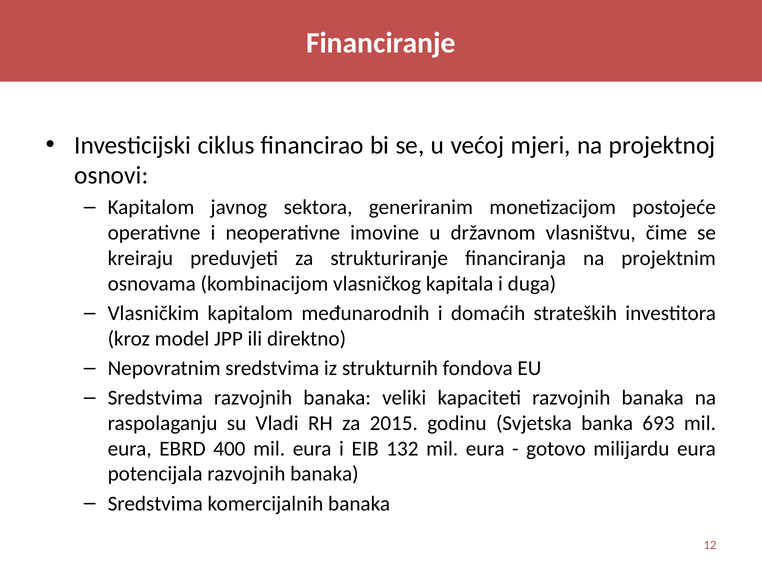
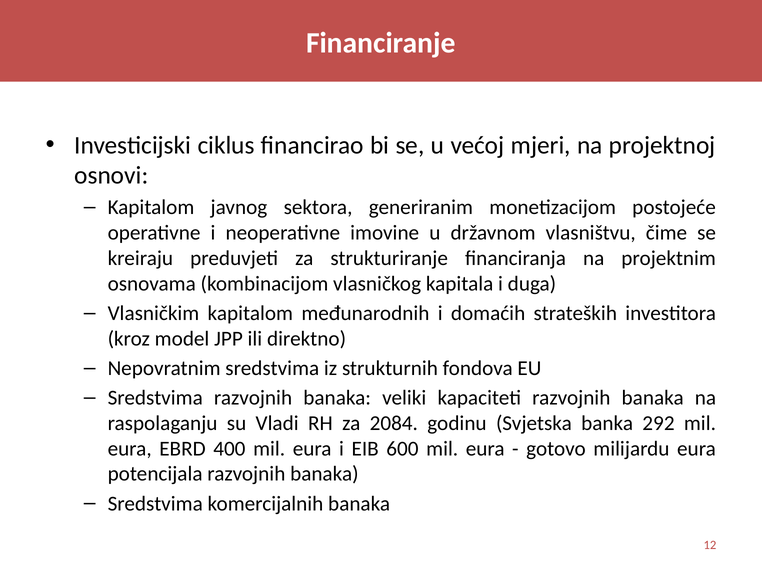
2015: 2015 -> 2084 (394, 424)
693: 693 -> 292 (658, 424)
132: 132 -> 600 (402, 449)
